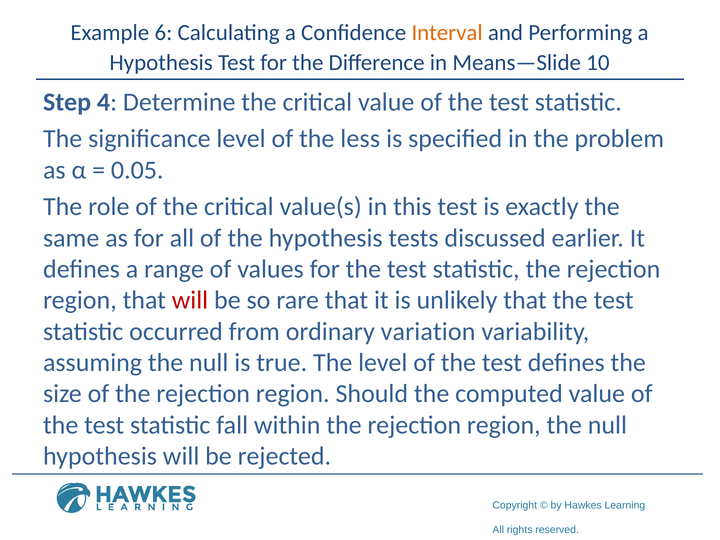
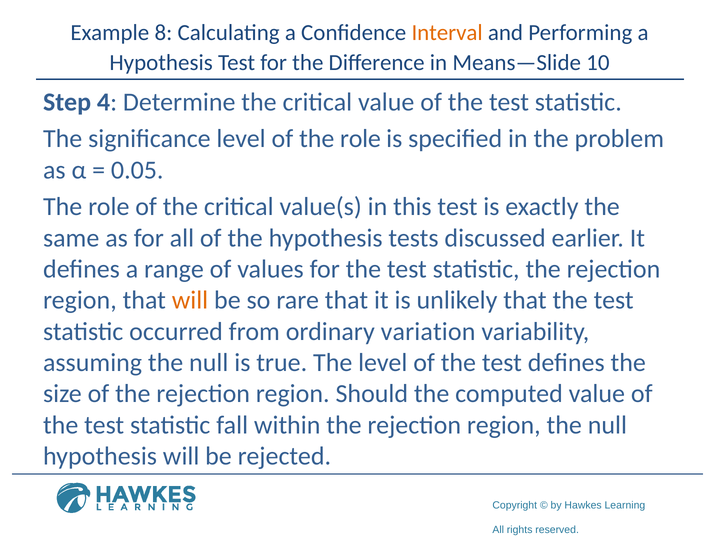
6: 6 -> 8 (163, 33)
of the less: less -> role (360, 139)
will colour: red -> orange (190, 300)
